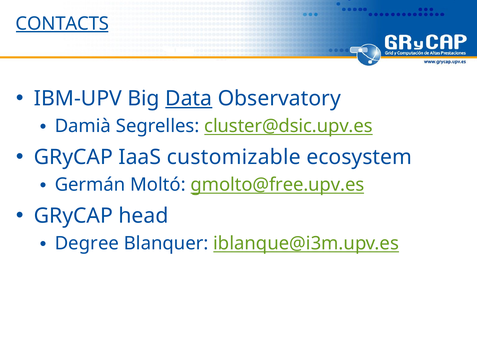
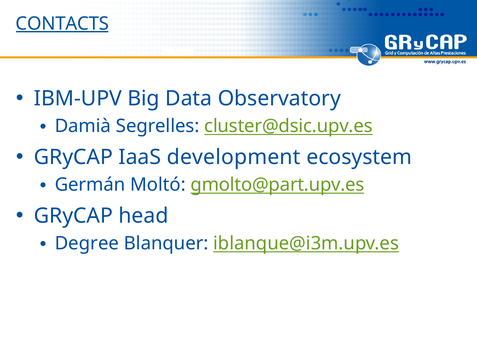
Data underline: present -> none (189, 99)
customizable: customizable -> development (234, 157)
gmolto@free.upv.es: gmolto@free.upv.es -> gmolto@part.upv.es (277, 185)
